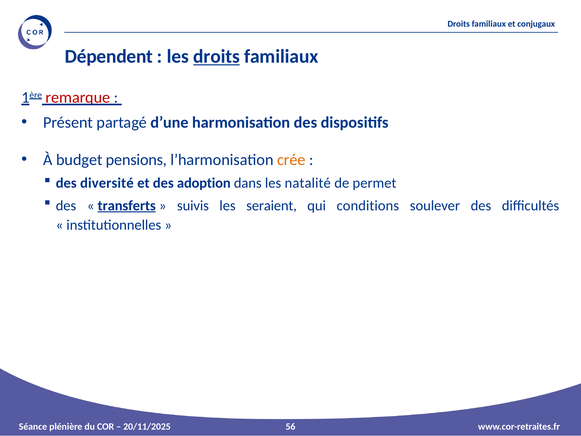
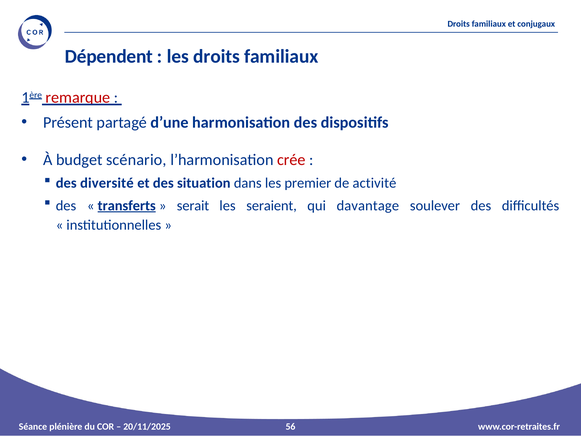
droits underline: present -> none (217, 57)
pensions: pensions -> scénario (136, 160)
crée colour: orange -> red (291, 160)
adoption: adoption -> situation (204, 183)
natalité: natalité -> premier (308, 183)
permet: permet -> activité (374, 183)
suivis: suivis -> serait (193, 205)
conditions: conditions -> davantage (368, 205)
